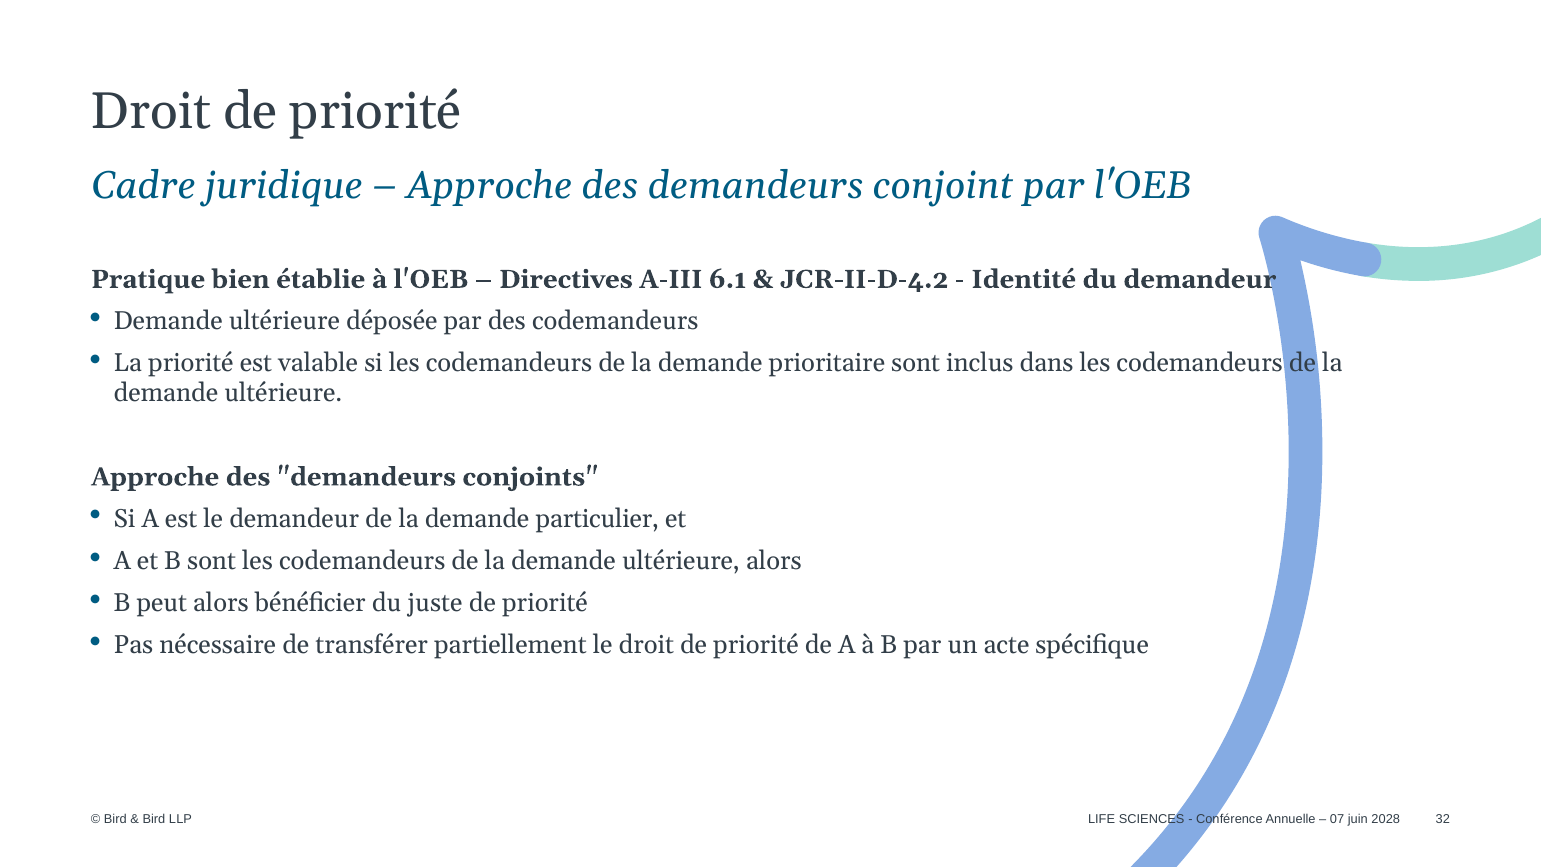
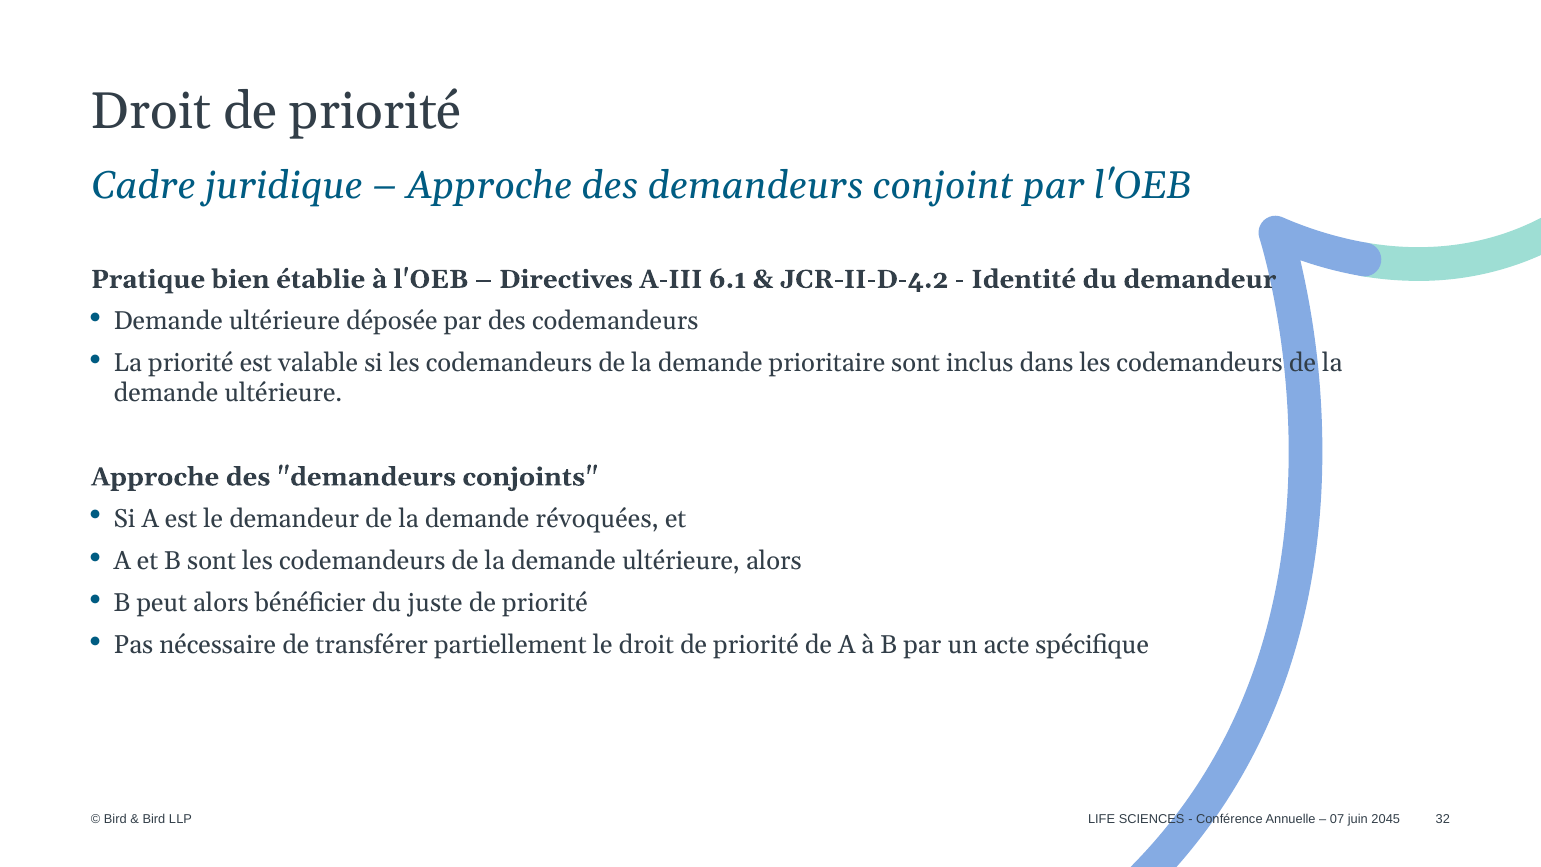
particulier: particulier -> révoquées (597, 519)
2028: 2028 -> 2045 (1386, 819)
